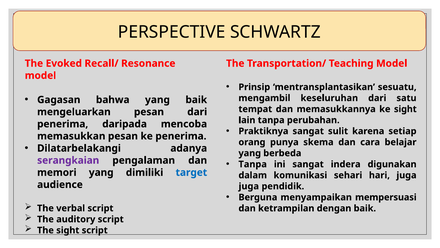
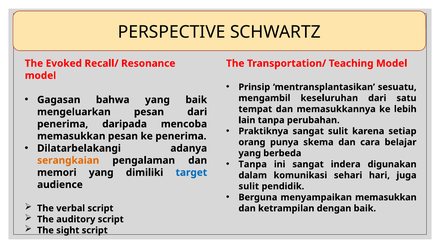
ke sight: sight -> lebih (405, 109)
serangkaian colour: purple -> orange (68, 160)
juga: juga -> sulit (249, 186)
menyampaikan mempersuasi: mempersuasi -> memasukkan (386, 197)
